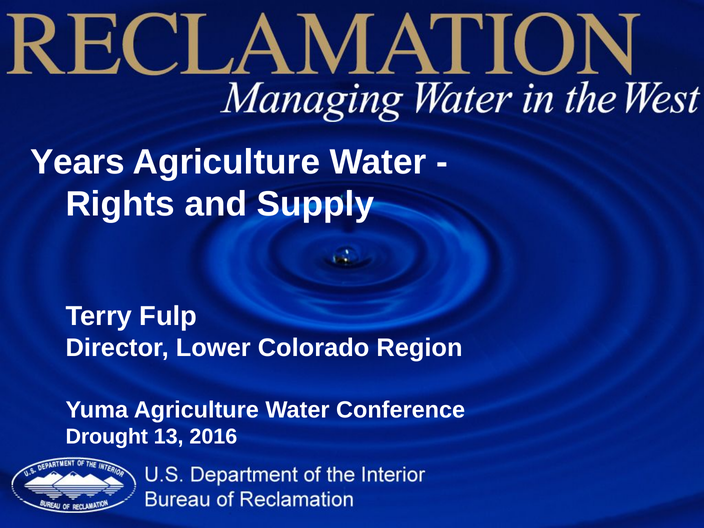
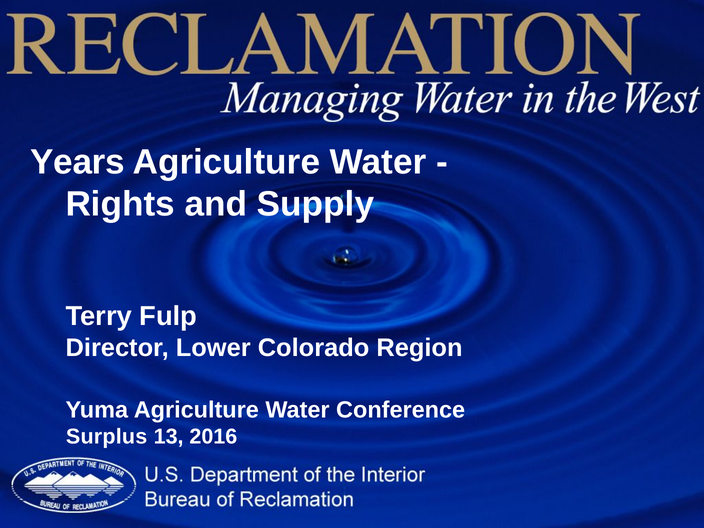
Drought: Drought -> Surplus (107, 437)
